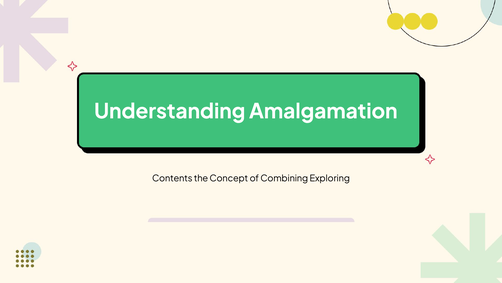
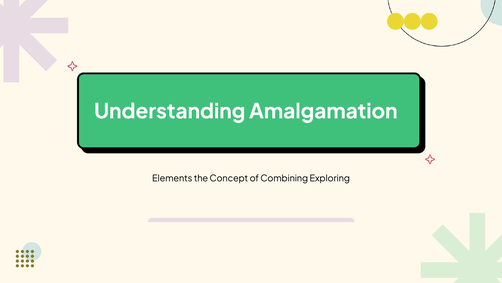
Contents: Contents -> Elements (172, 178)
